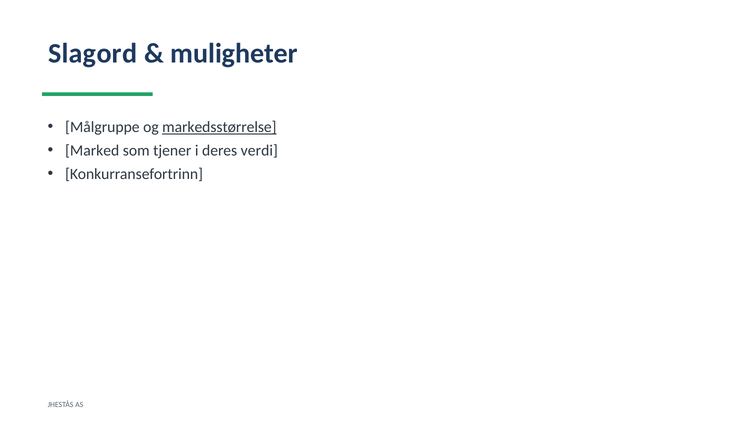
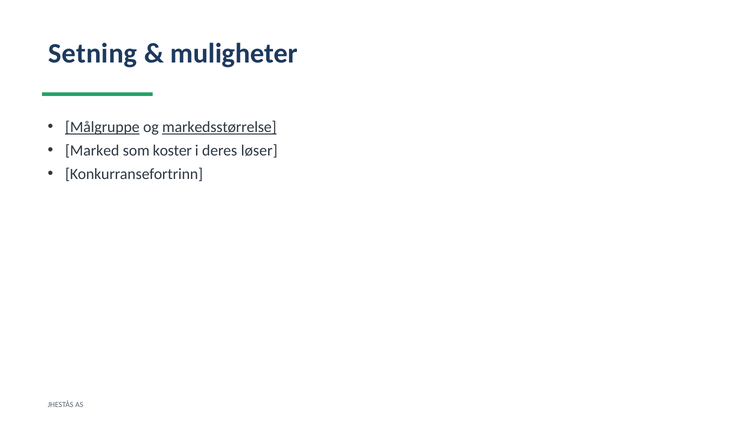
Slagord: Slagord -> Setning (93, 53)
Målgruppe underline: none -> present (102, 127)
tjener: tjener -> koster (172, 150)
verdi: verdi -> løser (259, 150)
